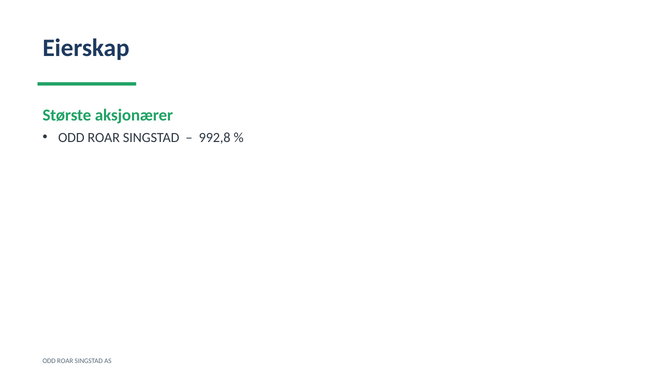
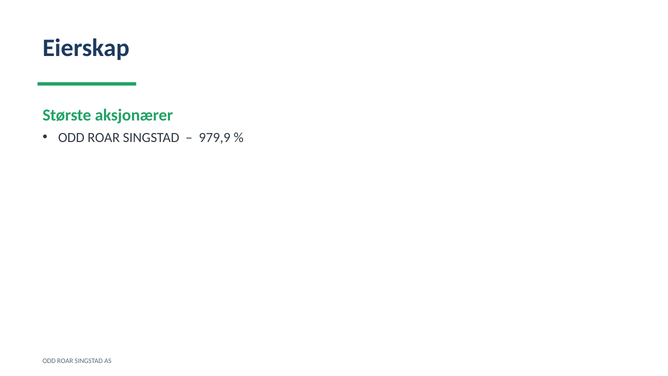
992,8: 992,8 -> 979,9 (215, 137)
